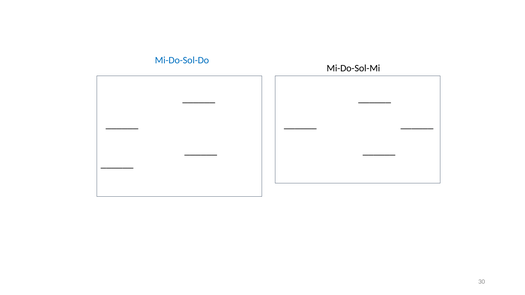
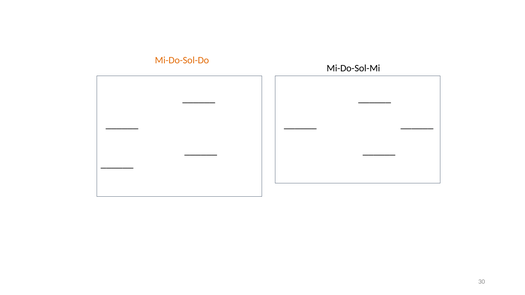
Mi-Do-Sol-Do colour: blue -> orange (182, 60)
